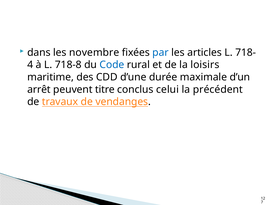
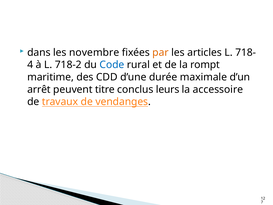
par colour: blue -> orange (161, 52)
718-8: 718-8 -> 718-2 (68, 65)
loisirs: loisirs -> rompt (205, 65)
celui: celui -> leurs (168, 89)
précédent: précédent -> accessoire (218, 89)
